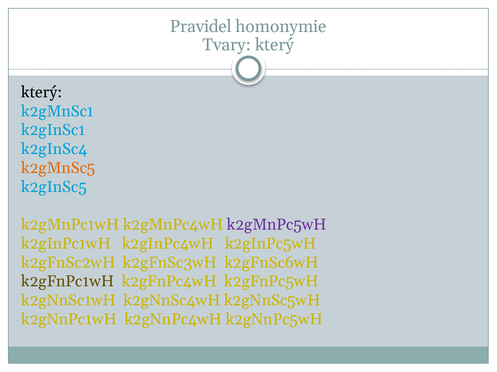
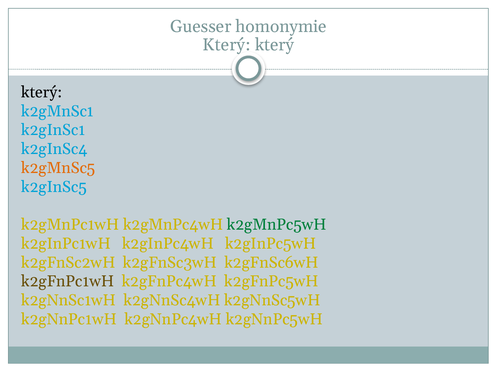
Pravidel: Pravidel -> Guesser (201, 26)
Tvary: Tvary -> Který (227, 45)
k2gMnPc5wH colour: purple -> green (277, 225)
